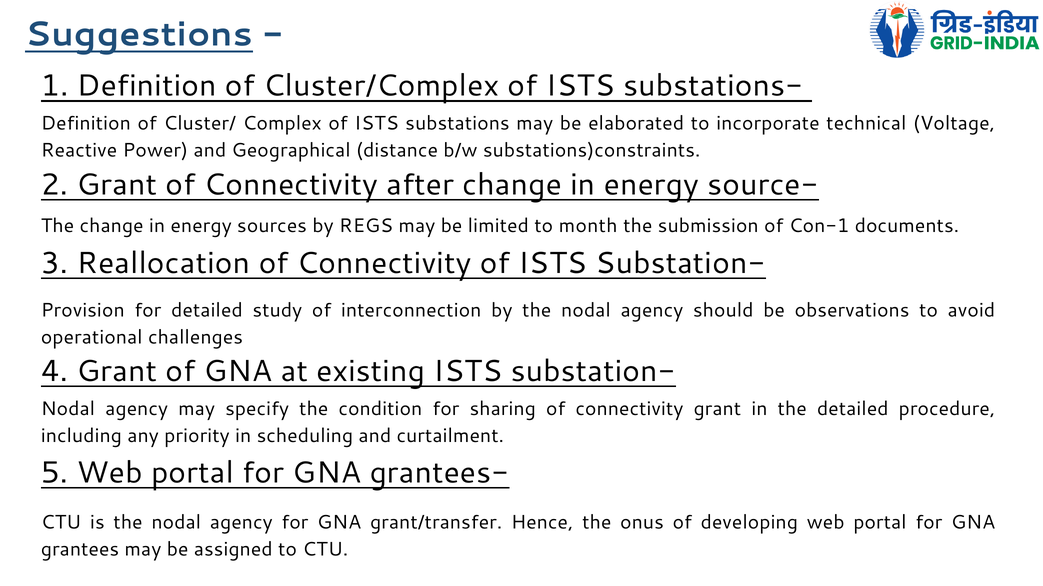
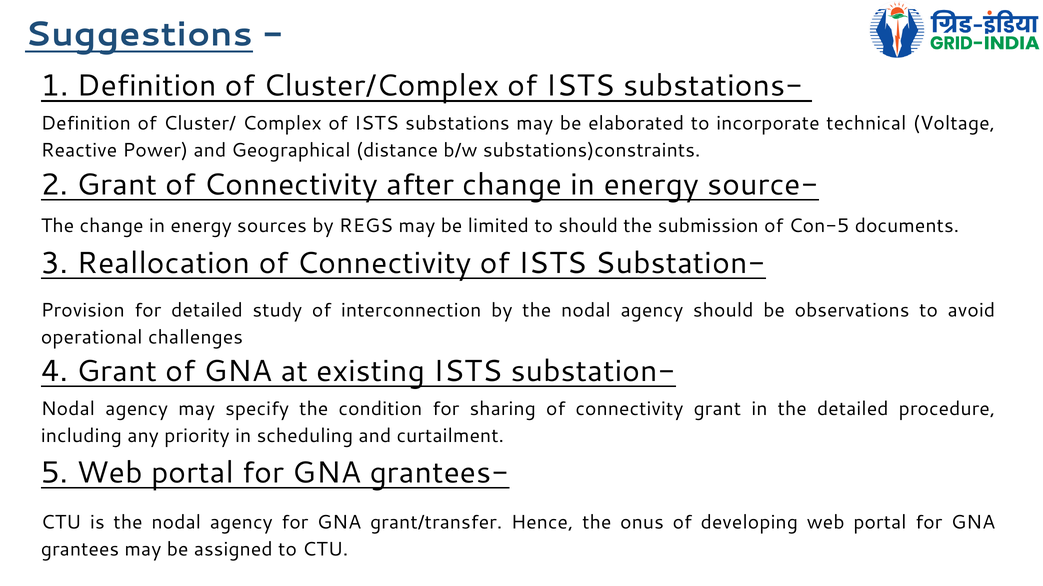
to month: month -> should (588, 226)
Con-1: Con-1 -> Con-5 (819, 226)
